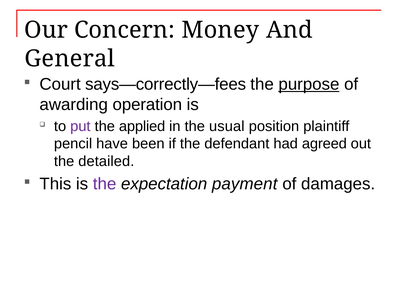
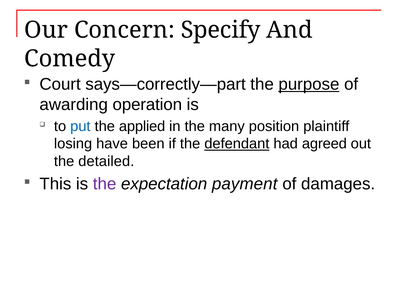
Money: Money -> Specify (221, 30)
General: General -> Comedy (70, 59)
says—correctly—fees: says—correctly—fees -> says—correctly—part (166, 84)
put colour: purple -> blue (80, 126)
usual: usual -> many (227, 126)
pencil: pencil -> losing (73, 144)
defendant underline: none -> present (237, 144)
